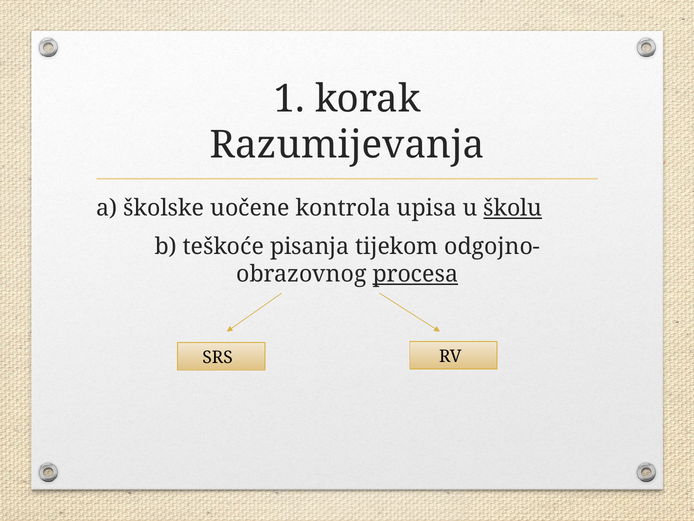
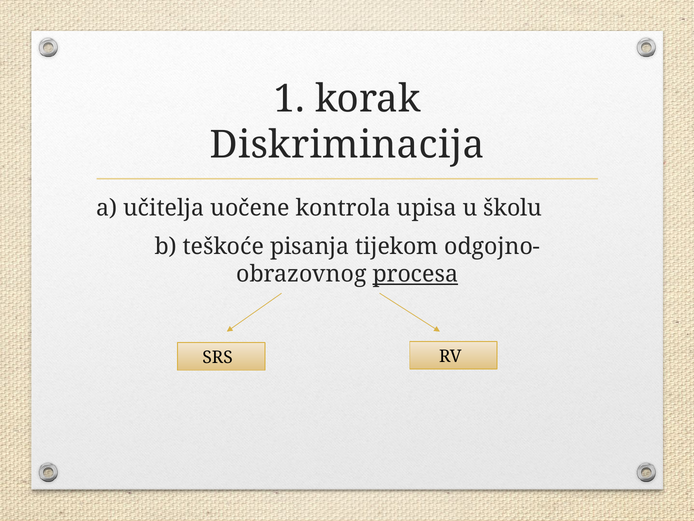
Razumijevanja: Razumijevanja -> Diskriminacija (347, 145)
školske: školske -> učitelja (164, 208)
školu underline: present -> none (513, 208)
